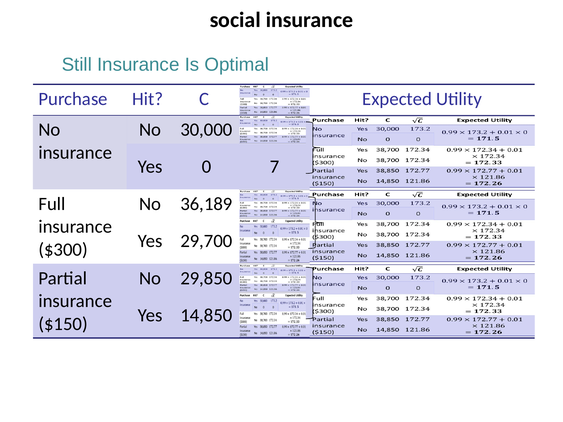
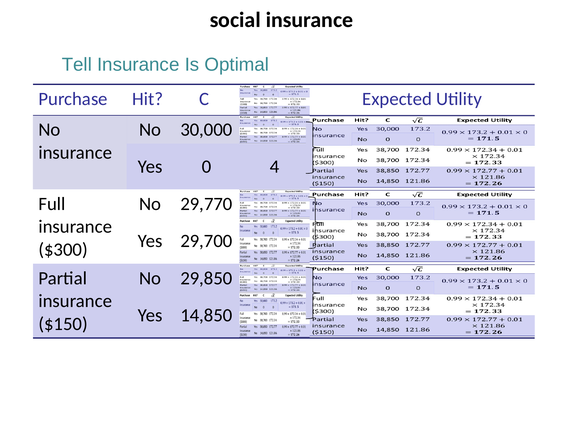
Still: Still -> Tell (77, 65)
7: 7 -> 4 (274, 167)
36,189: 36,189 -> 29,770 (206, 204)
